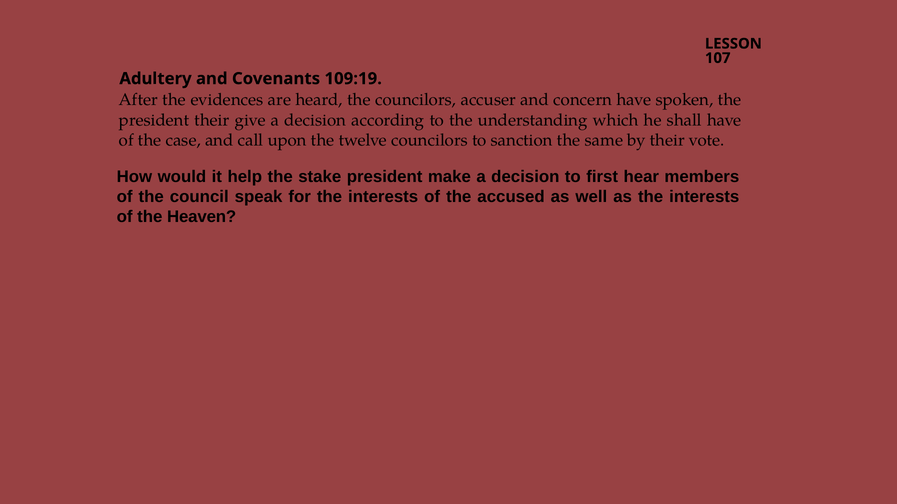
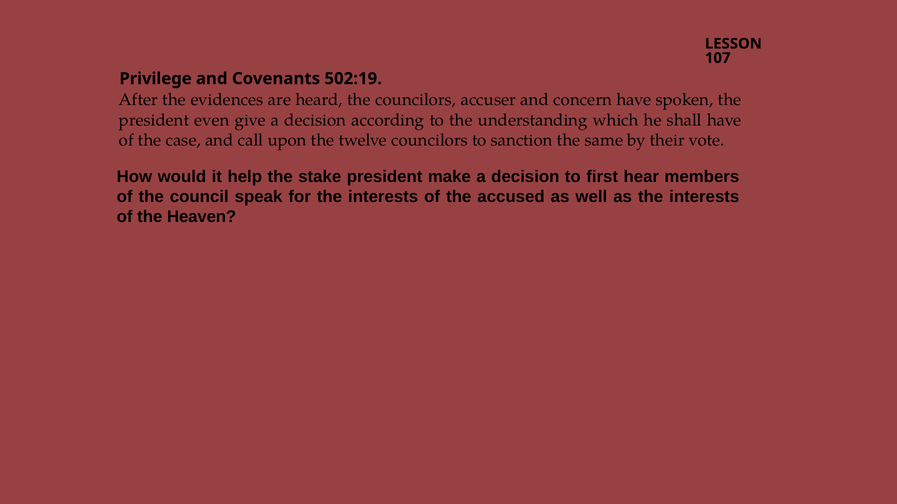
Adultery: Adultery -> Privilege (156, 79)
109:19: 109:19 -> 502:19 (353, 79)
president their: their -> even (212, 120)
